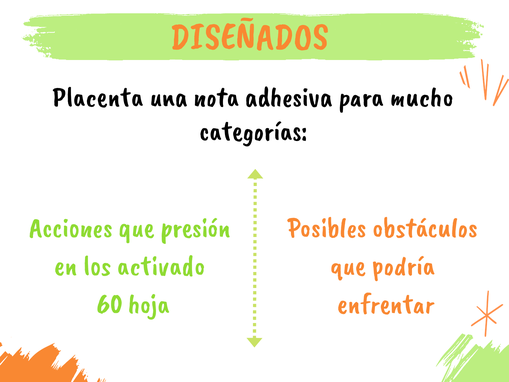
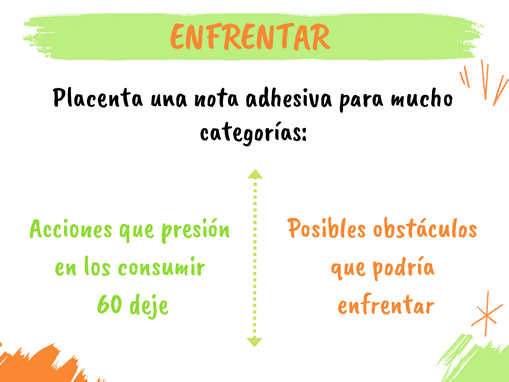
DISEÑADOS: DISEÑADOS -> ENFRENTAR (250, 36)
activado: activado -> consumir (161, 265)
hoja: hoja -> deje (149, 304)
